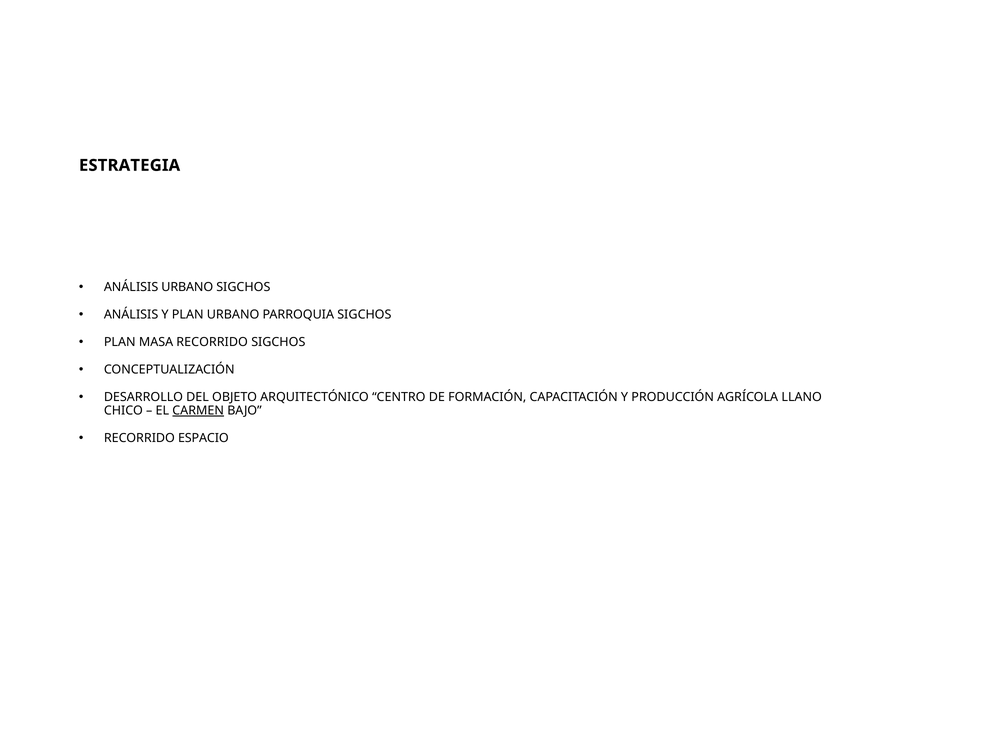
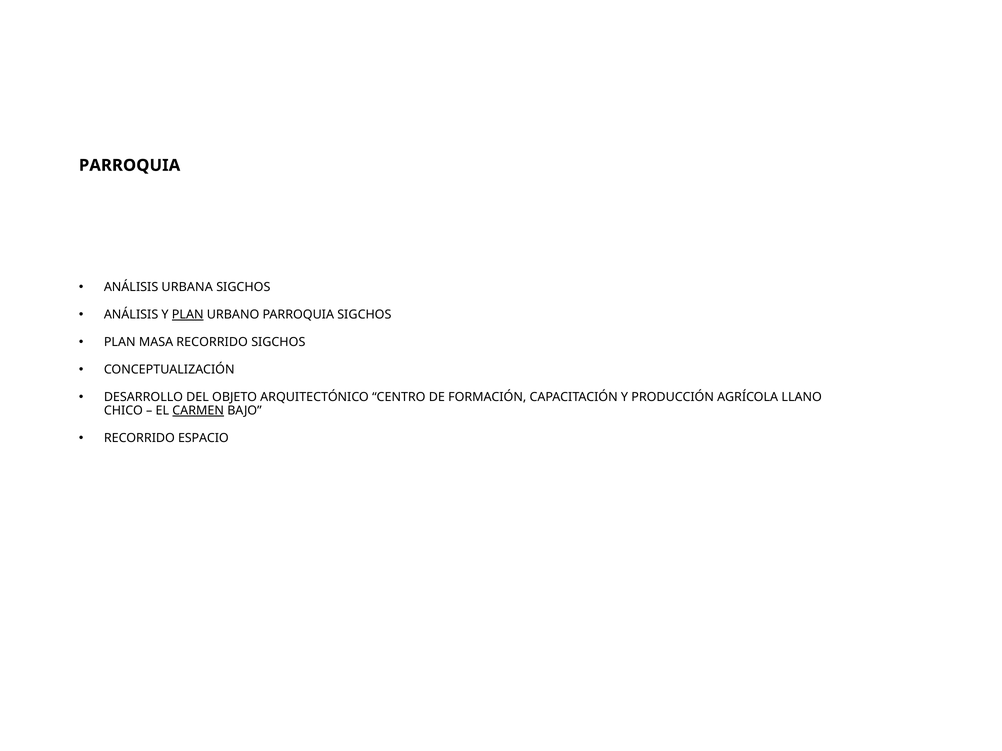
ESTRATEGIA: ESTRATEGIA -> PARROQUIA (130, 165)
ANÁLISIS URBANO: URBANO -> URBANA (187, 287)
PLAN underline: none -> present (188, 315)
